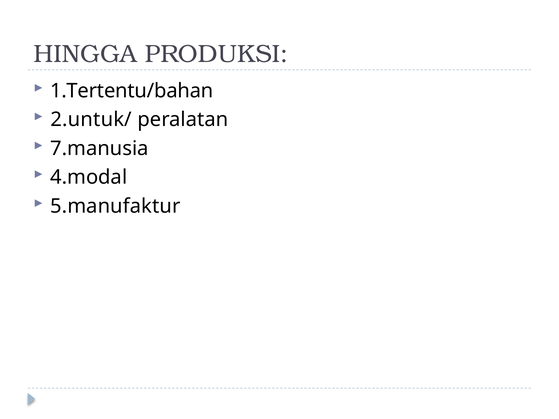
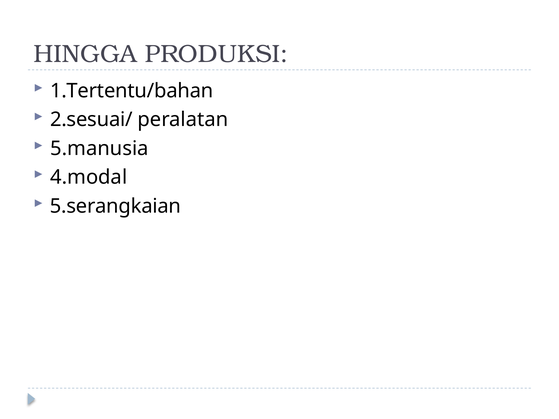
2.untuk/: 2.untuk/ -> 2.sesuai/ (91, 120)
7.manusia: 7.manusia -> 5.manusia (99, 149)
5.manufaktur: 5.manufaktur -> 5.serangkaian (115, 206)
